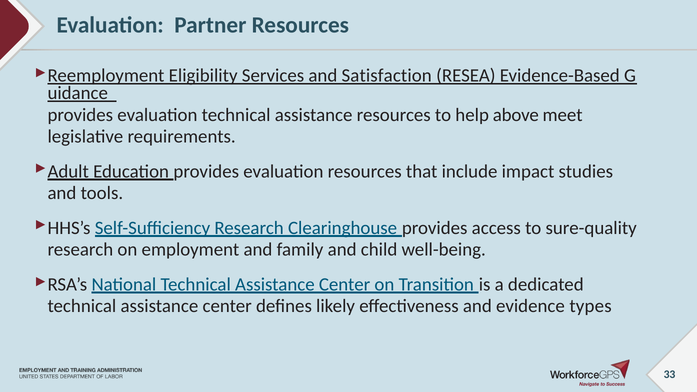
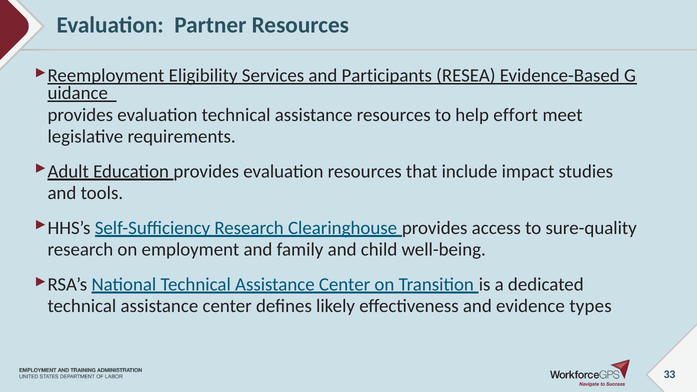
Satisfaction: Satisfaction -> Participants (387, 76)
above: above -> effort (516, 115)
